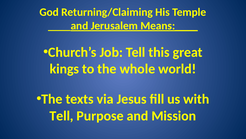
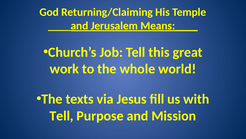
kings: kings -> work (64, 69)
